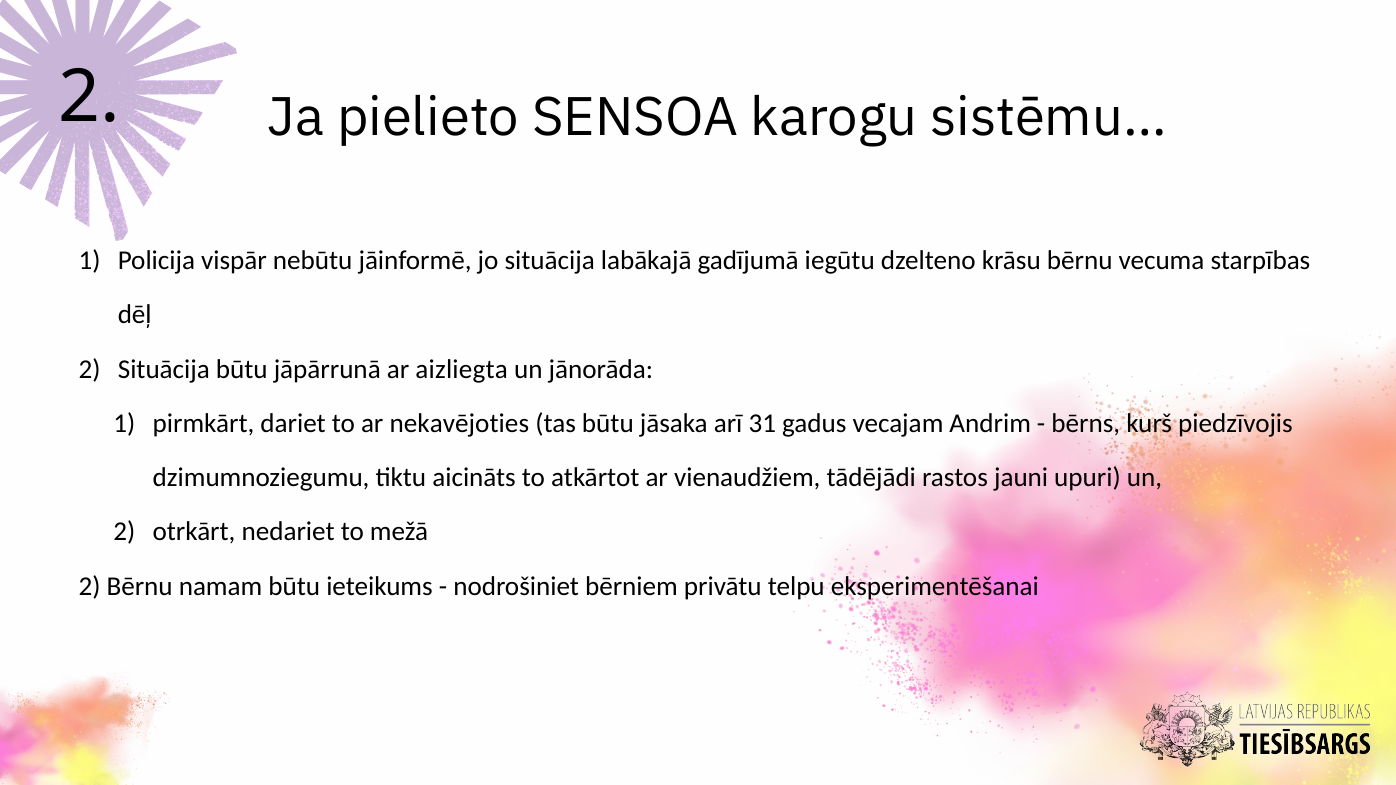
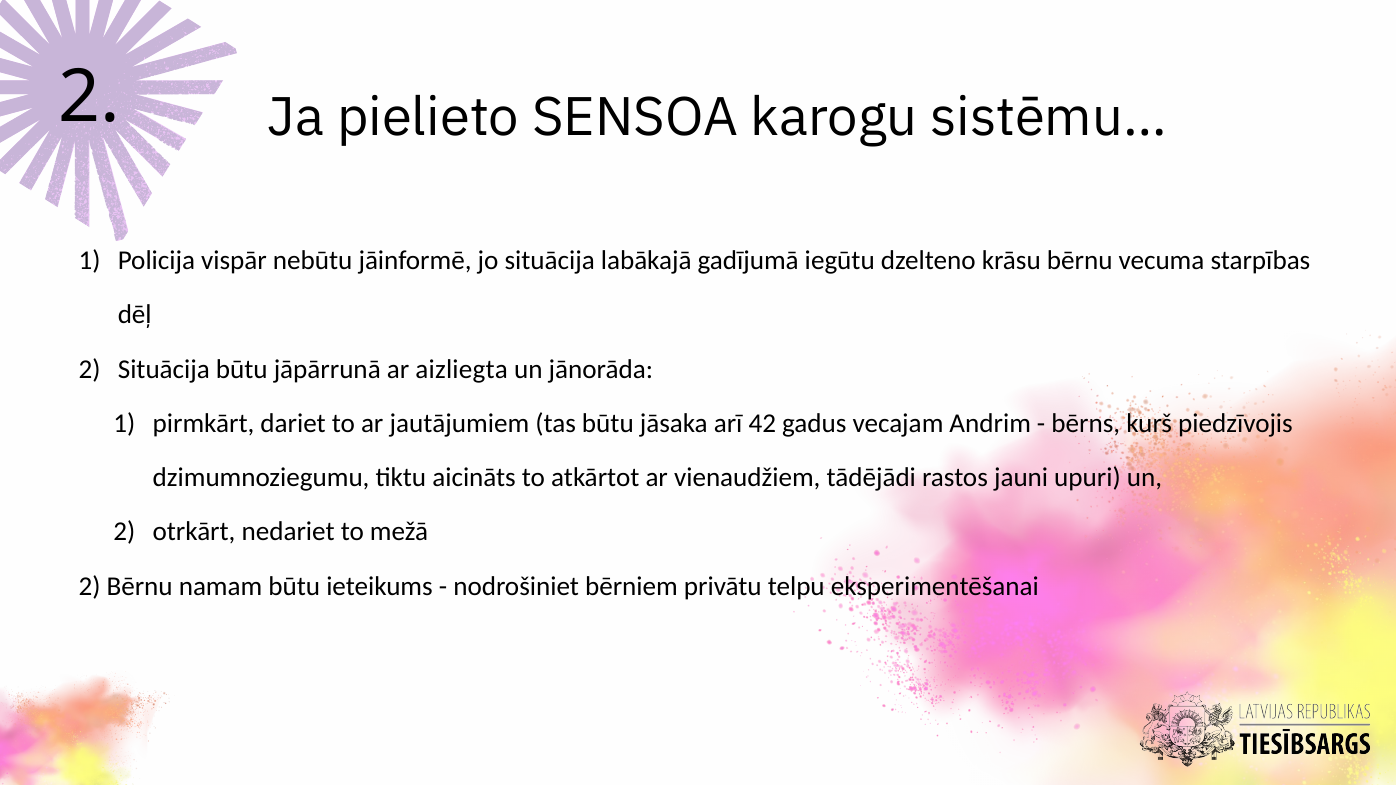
nekavējoties: nekavējoties -> jautājumiem (459, 424)
31: 31 -> 42 (762, 424)
